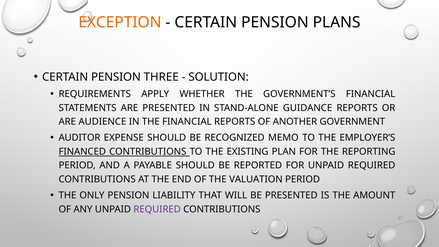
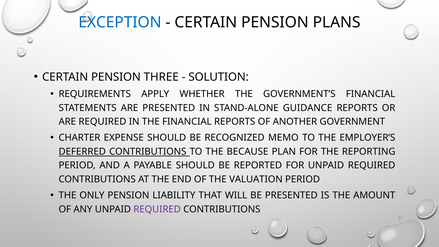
EXCEPTION colour: orange -> blue (120, 22)
ARE AUDIENCE: AUDIENCE -> REQUIRED (102, 122)
AUDITOR: AUDITOR -> CHARTER (79, 138)
FINANCED: FINANCED -> DEFERRED (82, 152)
EXISTING: EXISTING -> BECAUSE (247, 152)
